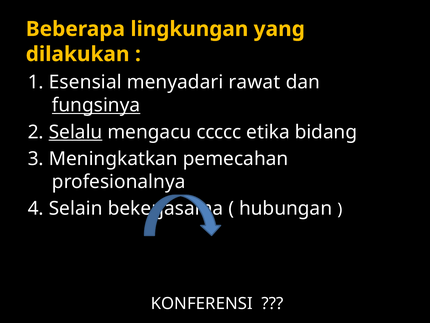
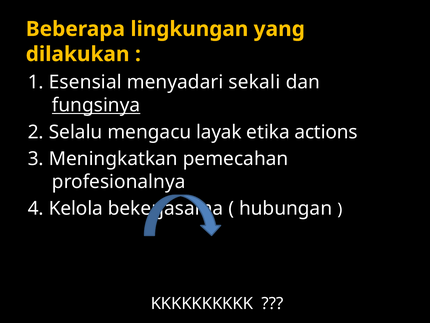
rawat: rawat -> sekali (254, 82)
Selalu underline: present -> none (76, 132)
ccccc: ccccc -> layak (219, 132)
bidang: bidang -> actions (326, 132)
Selain: Selain -> Kelola (76, 208)
KONFERENSI: KONFERENSI -> KKKKKKKKKK (202, 303)
